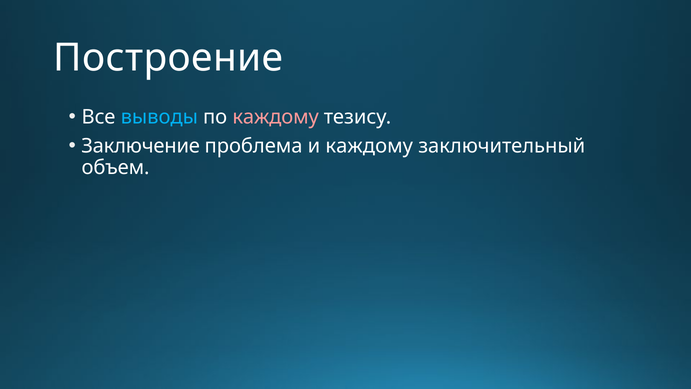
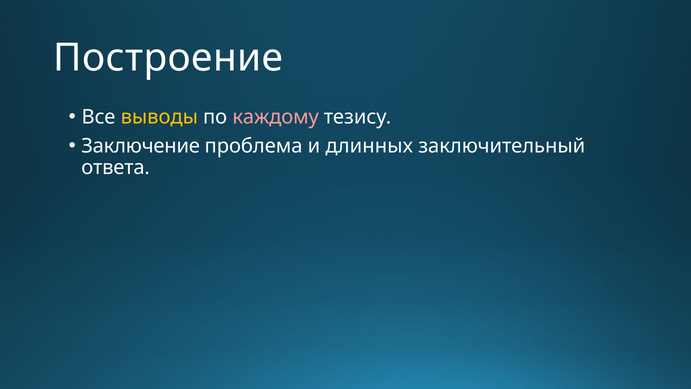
выводы colour: light blue -> yellow (159, 117)
и каждому: каждому -> длинных (369, 146)
объем: объем -> ответа (116, 168)
